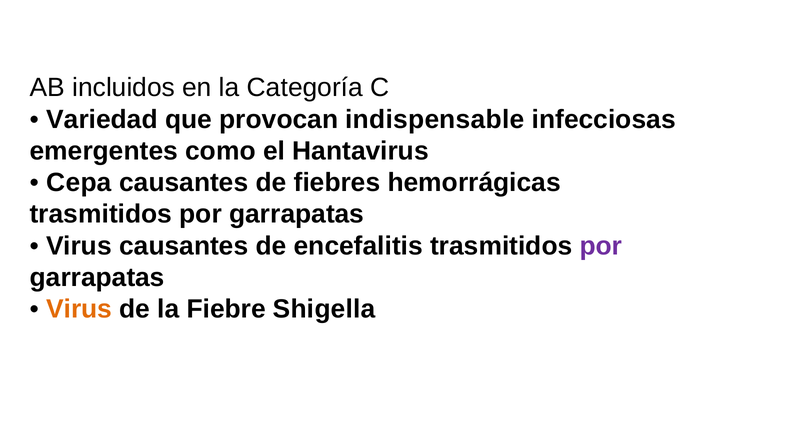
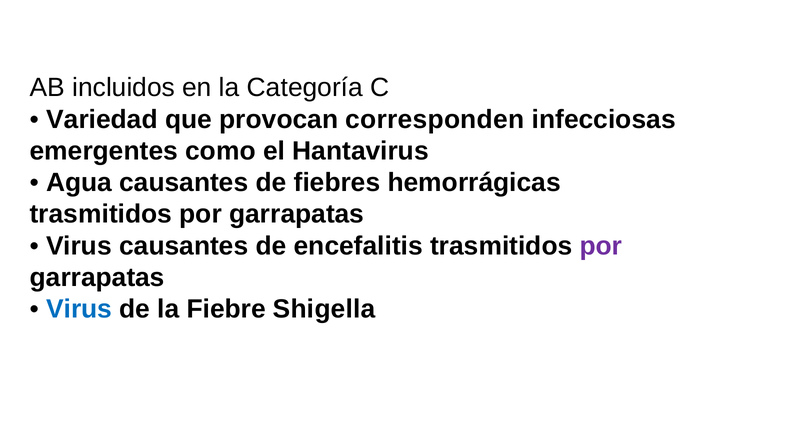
indispensable: indispensable -> corresponden (435, 119)
Cepa: Cepa -> Agua (79, 183)
Virus colour: orange -> blue (79, 310)
